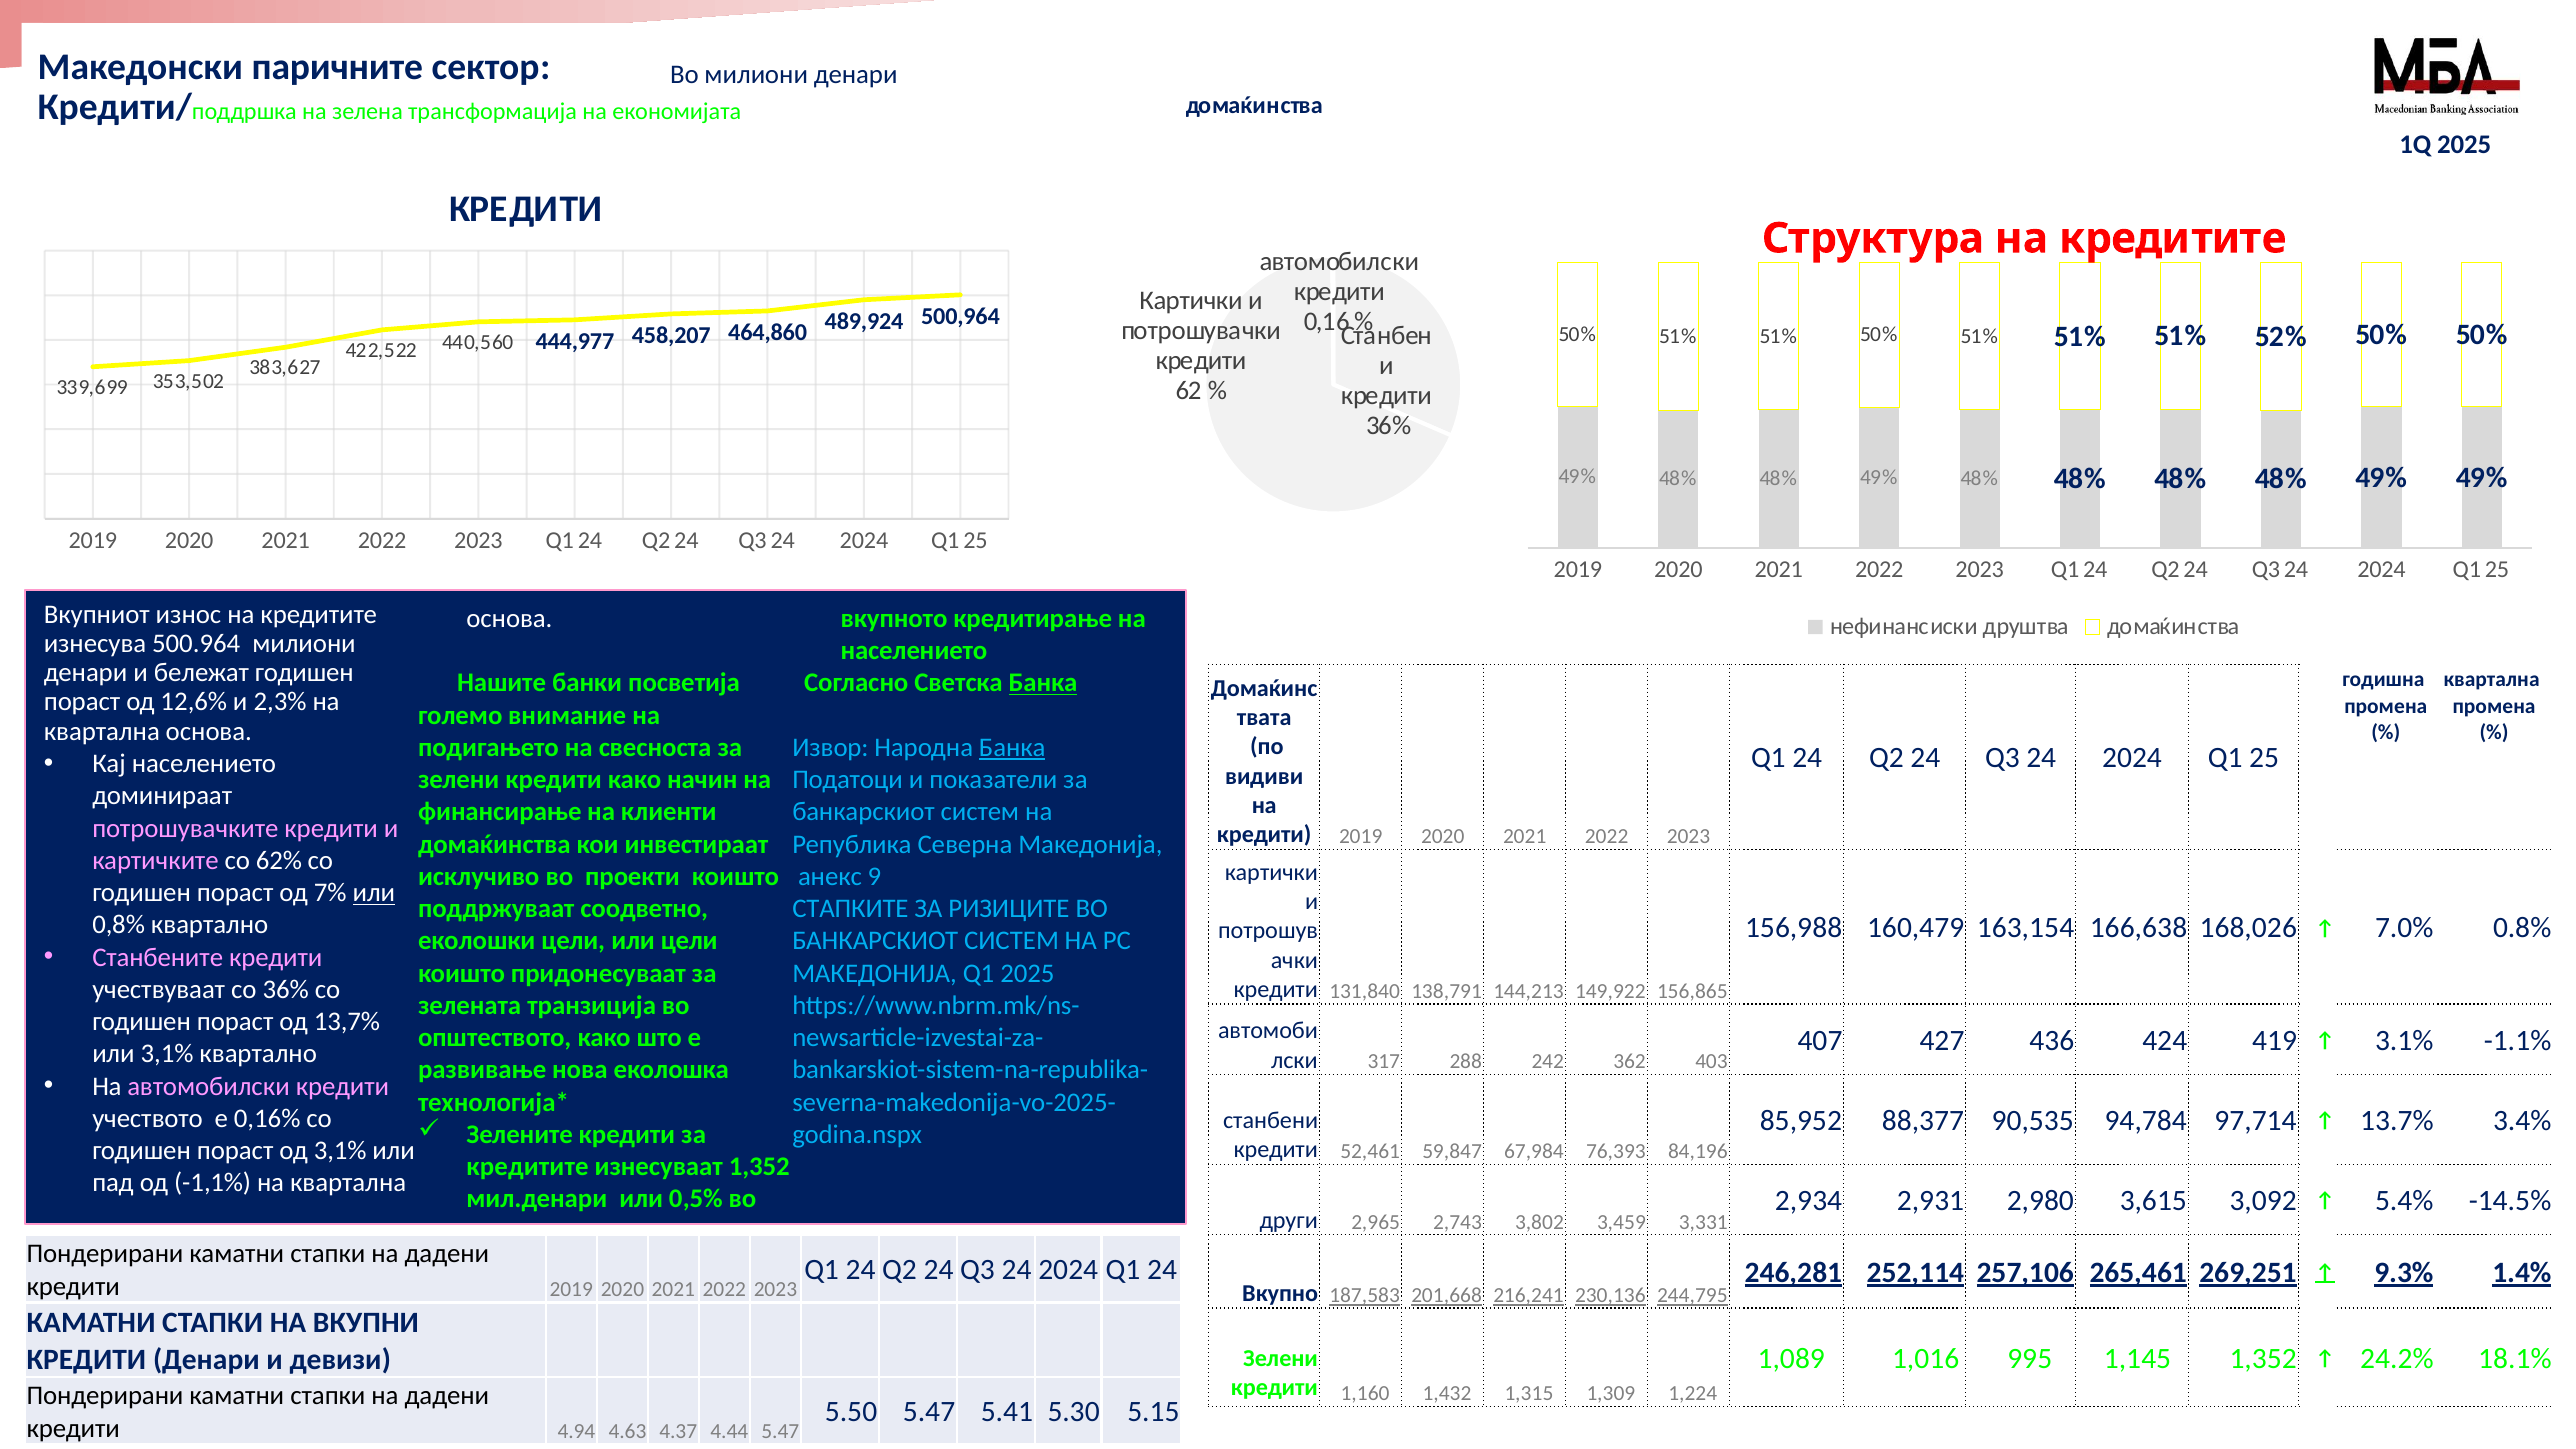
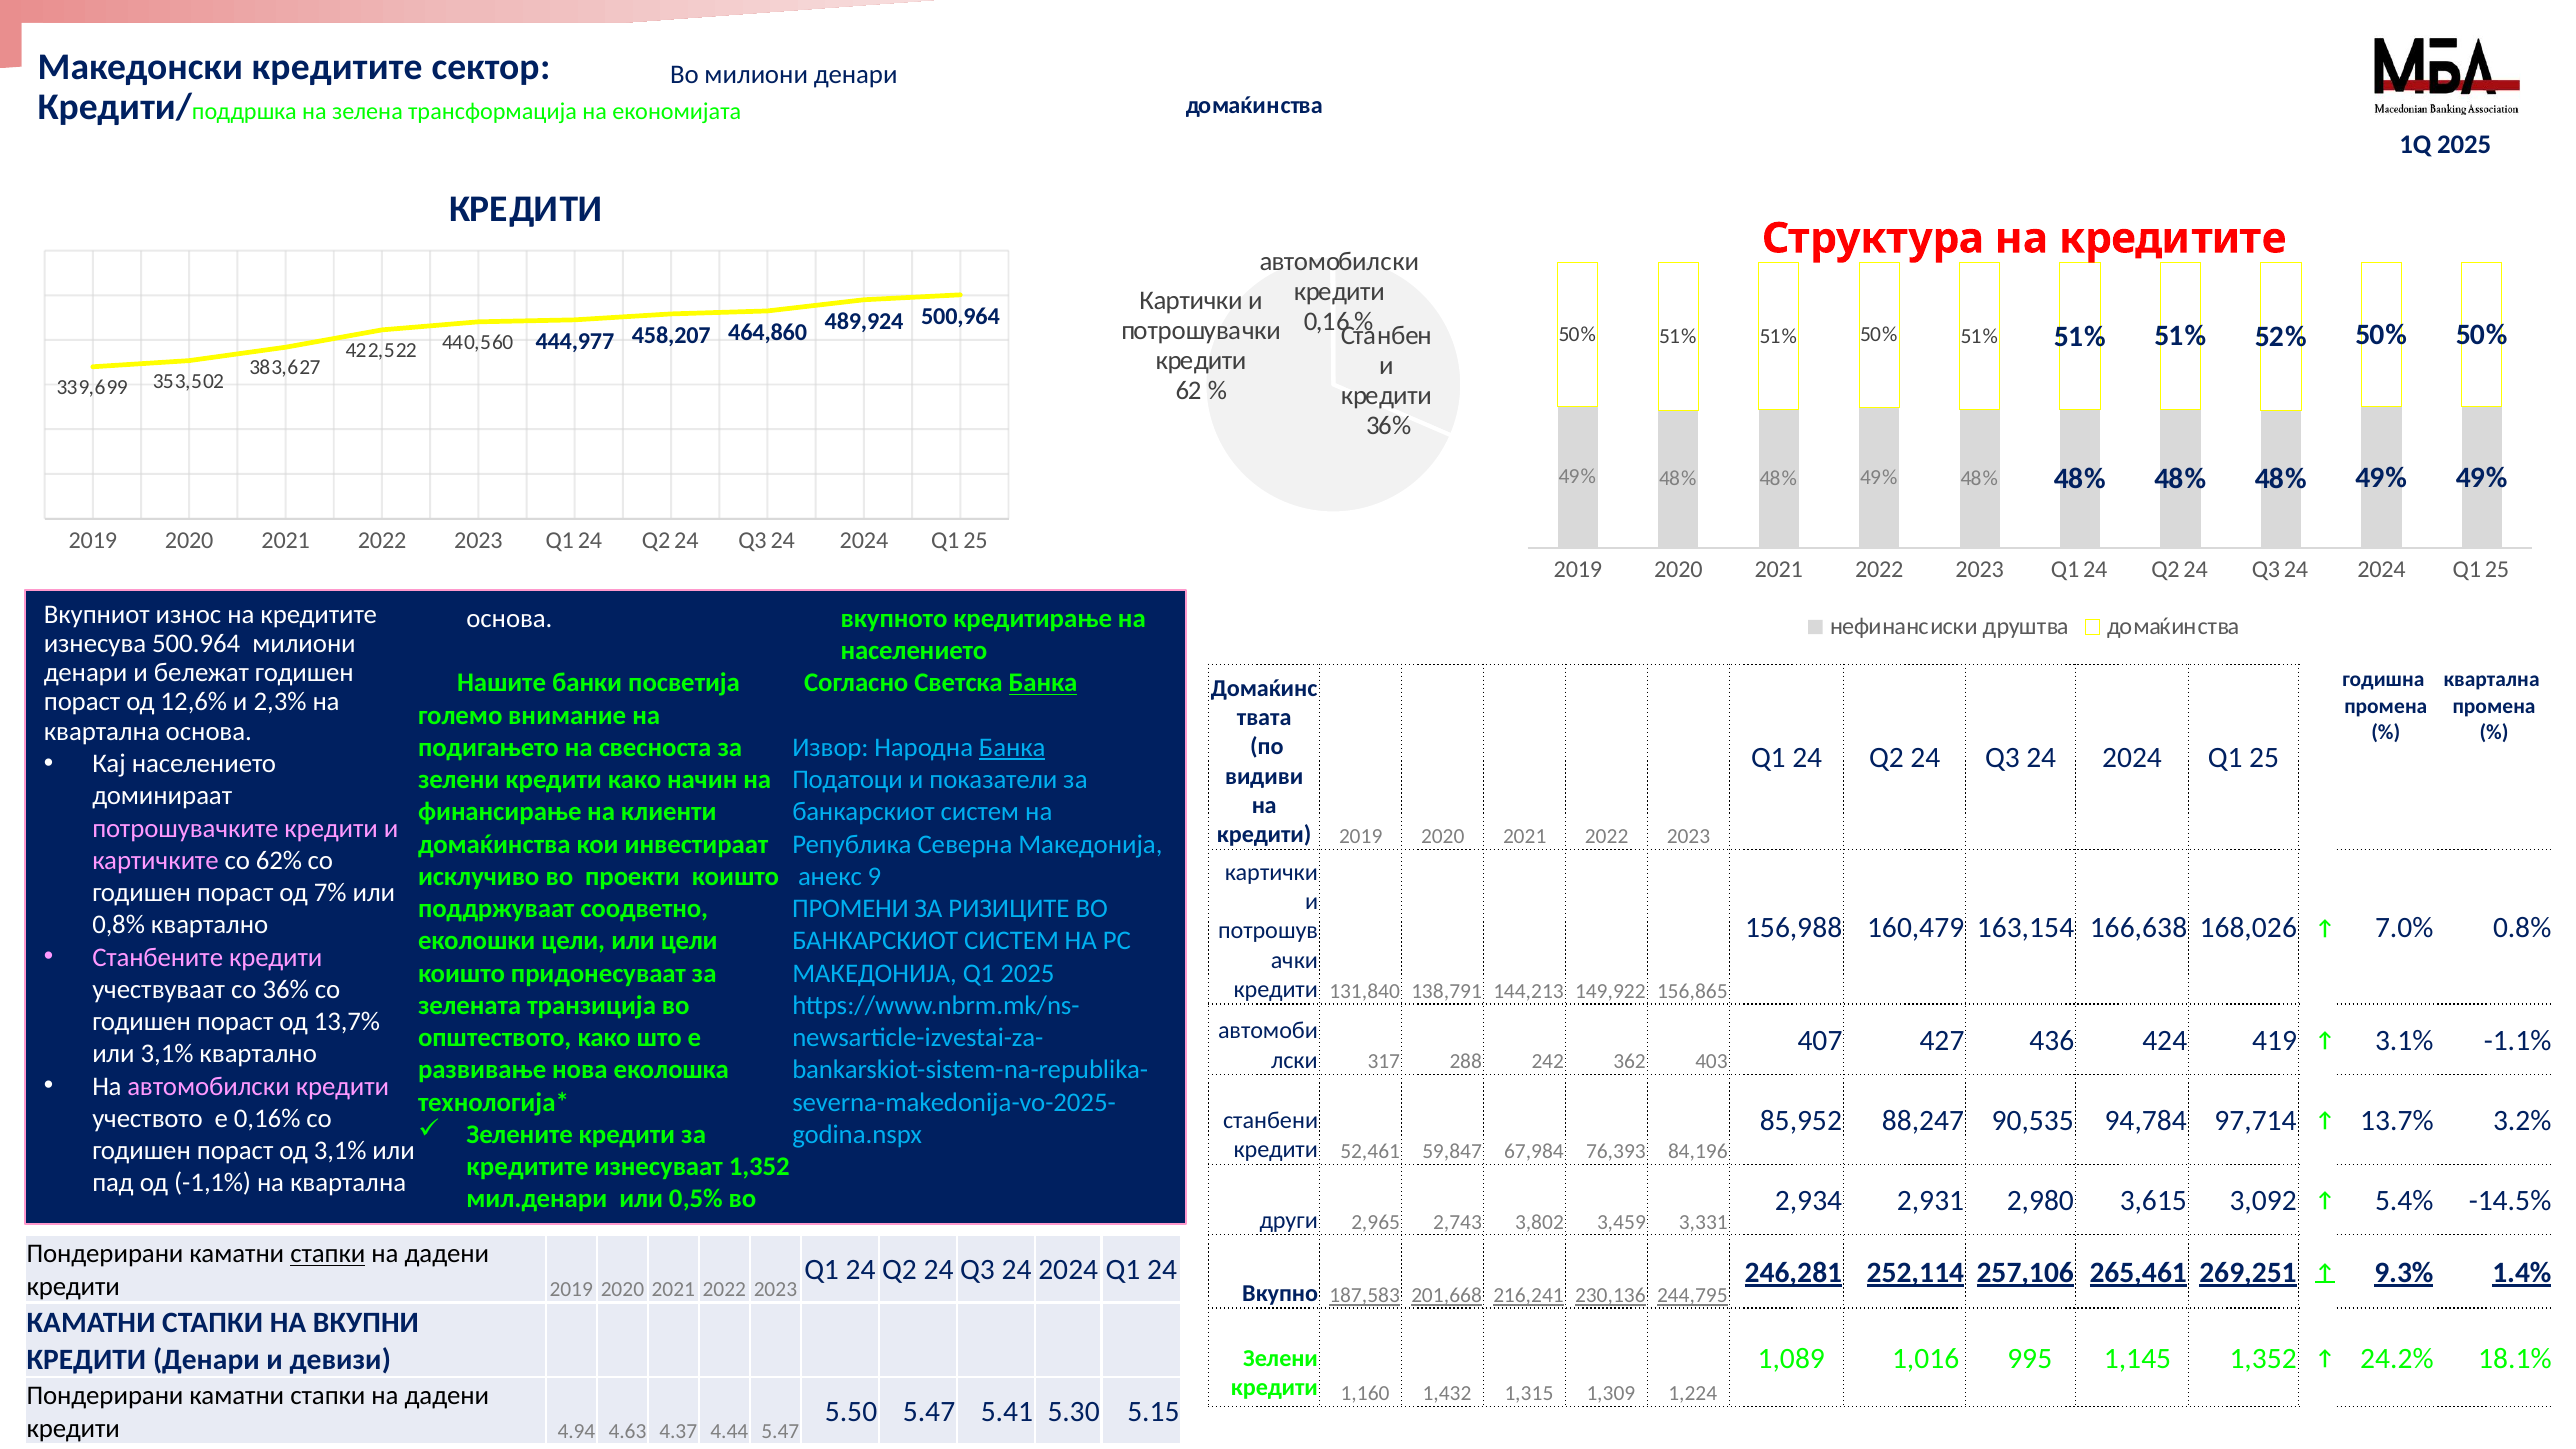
Македонски паричните: паричните -> кредитите (337, 67)
или underline: present -> none (374, 893)
СТАПКИТЕ: СТАПКИТЕ -> ПРОМЕНИ (850, 909)
88,377: 88,377 -> 88,247 (1923, 1121)
3.4%: 3.4% -> 3.2% (2522, 1121)
стапки underline: none -> present (328, 1254)
